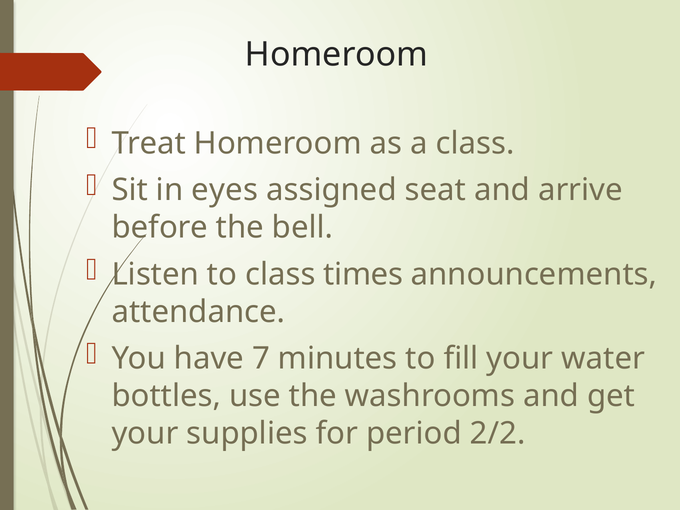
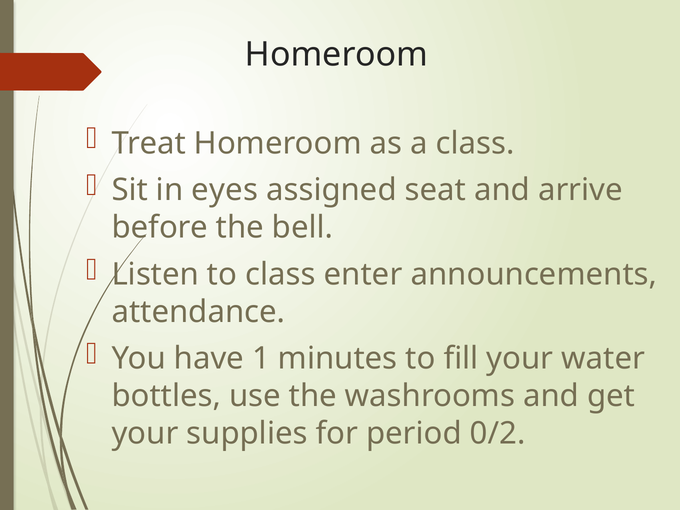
times: times -> enter (363, 274)
7: 7 -> 1 (261, 359)
2/2: 2/2 -> 0/2 (498, 433)
